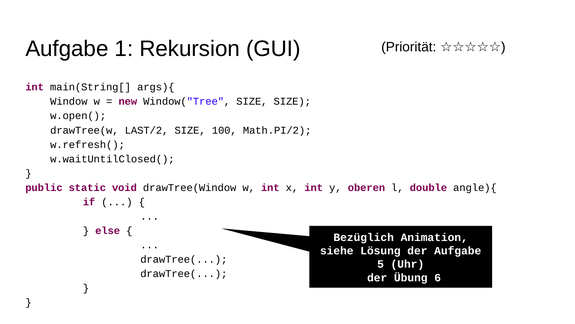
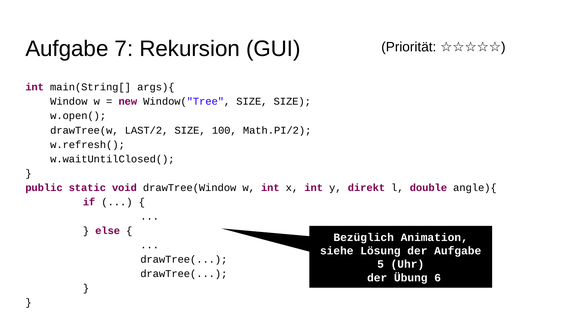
1: 1 -> 7 (124, 49)
oberen: oberen -> direkt (366, 187)
